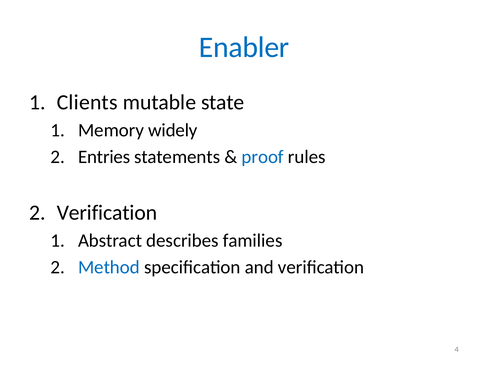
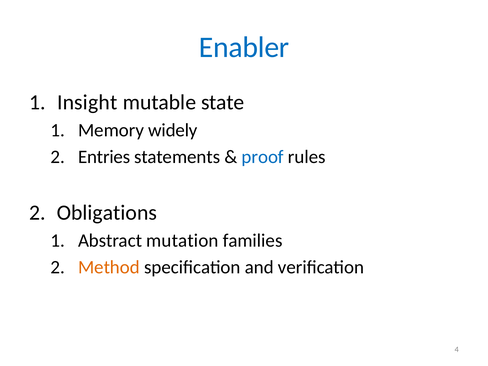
Clients: Clients -> Insight (87, 102)
Verification: Verification -> Obligations (107, 213)
describes: describes -> mutation (182, 241)
Method colour: blue -> orange (109, 267)
